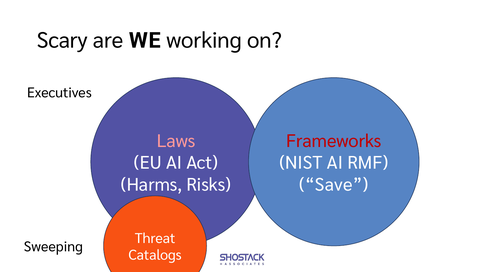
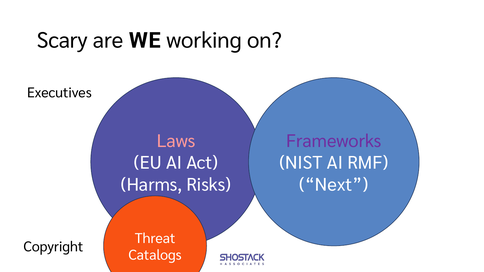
Frameworks colour: red -> purple (334, 141)
Save: Save -> Next (334, 185)
Sweeping: Sweeping -> Copyright (53, 247)
